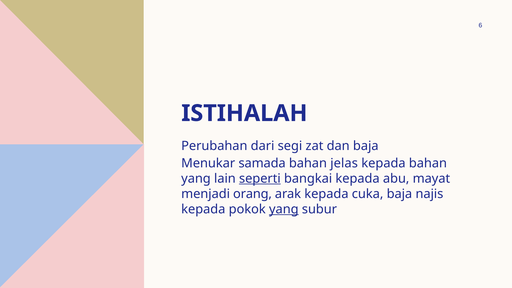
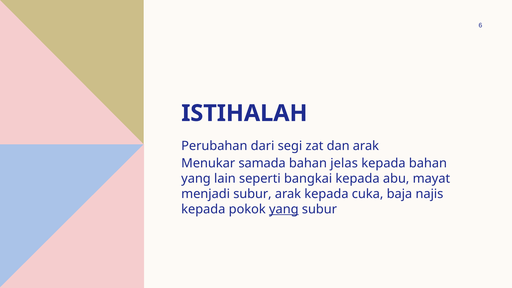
dan baja: baja -> arak (366, 146)
seperti underline: present -> none (260, 178)
menjadi orang: orang -> subur (252, 194)
